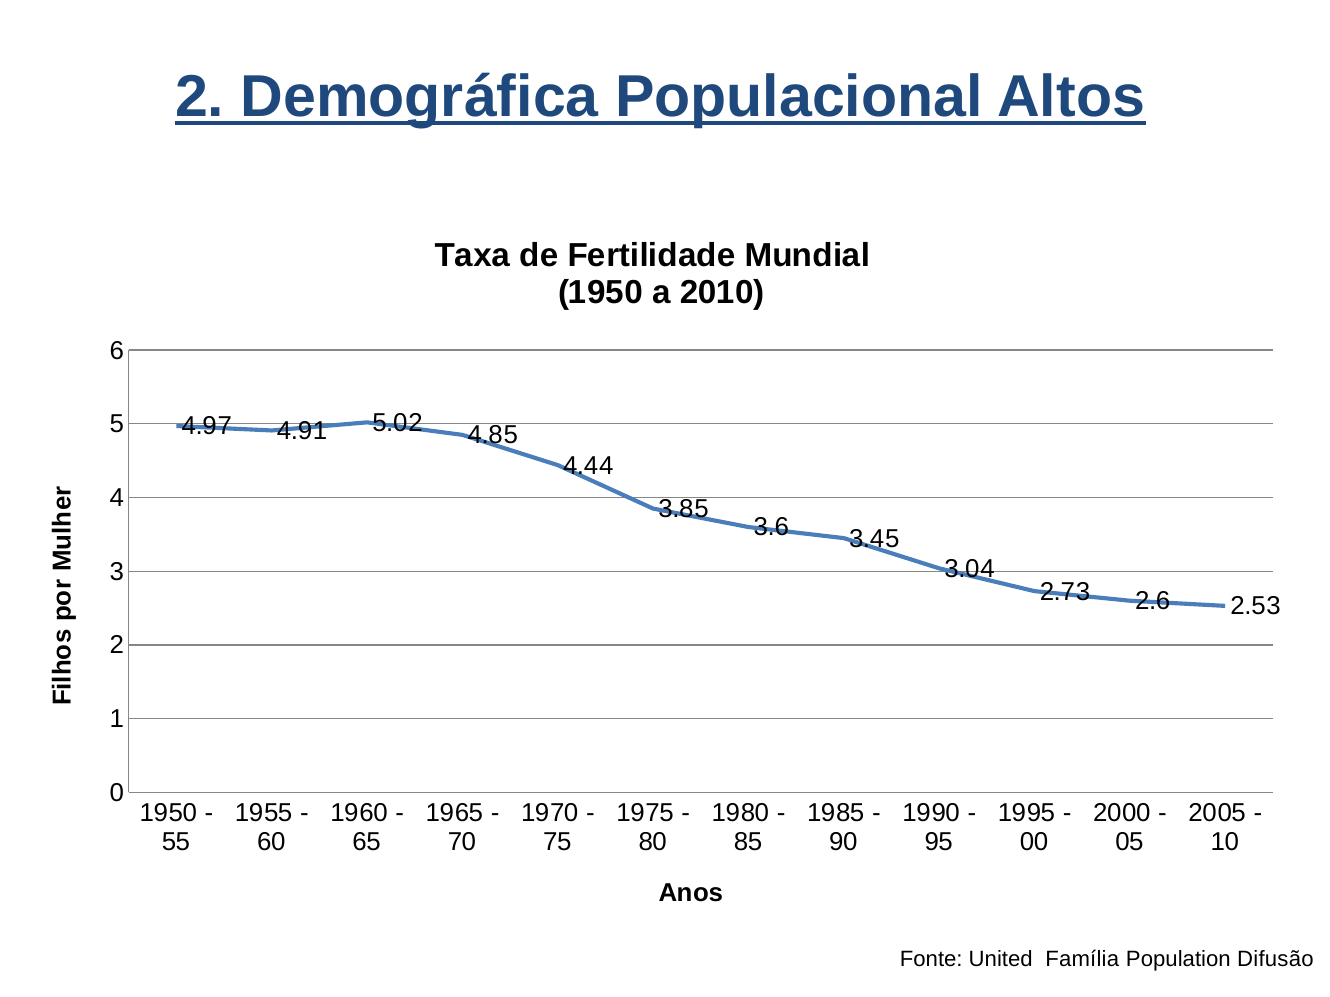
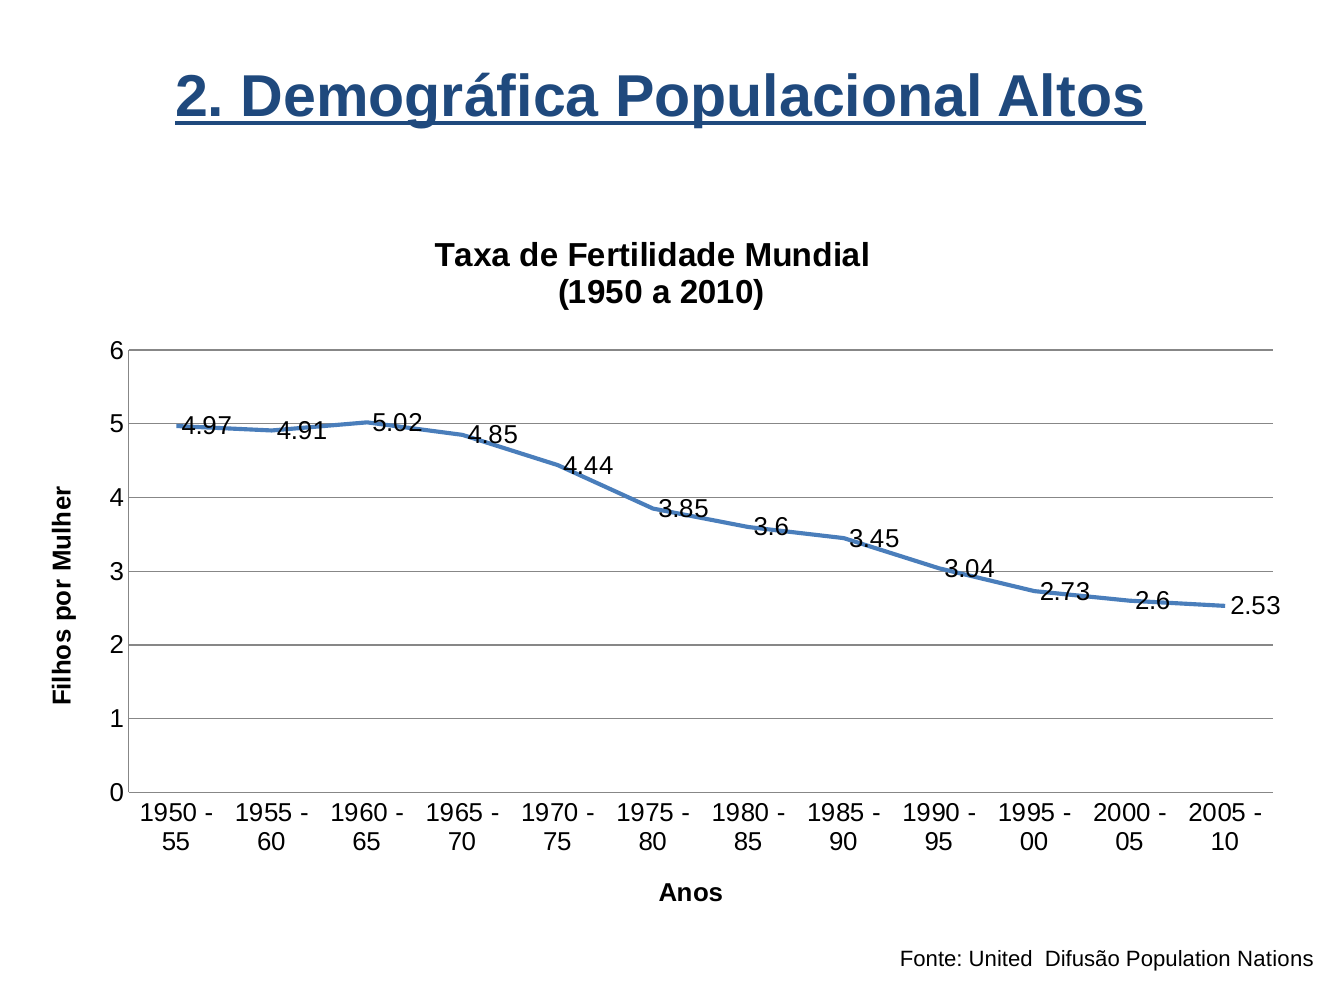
Família: Família -> Difusão (1082, 960)
Difusão: Difusão -> Nations (1275, 960)
